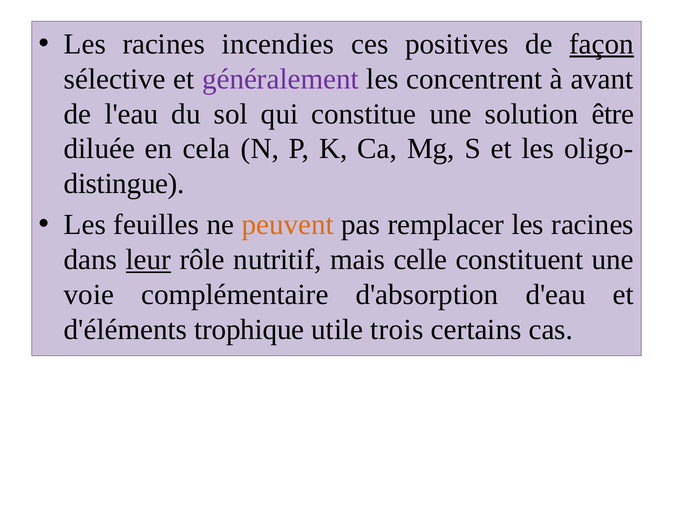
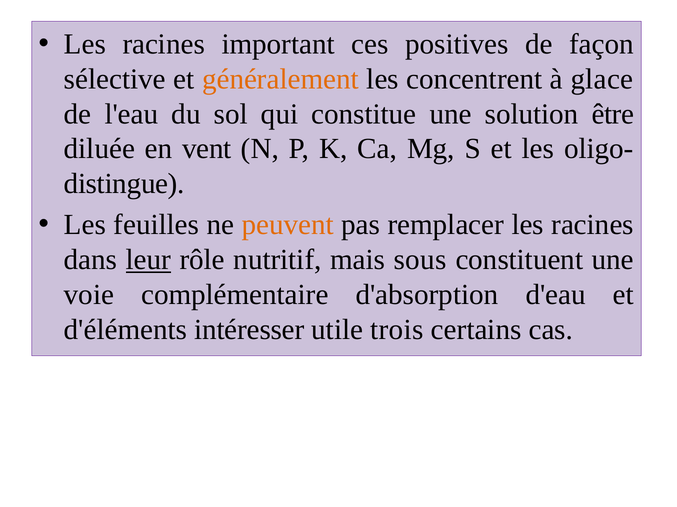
incendies: incendies -> important (278, 44)
façon underline: present -> none (602, 44)
généralement colour: purple -> orange (280, 79)
avant: avant -> glace (602, 79)
cela: cela -> vent (207, 149)
celle: celle -> sous (420, 260)
trophique: trophique -> intéresser (249, 330)
